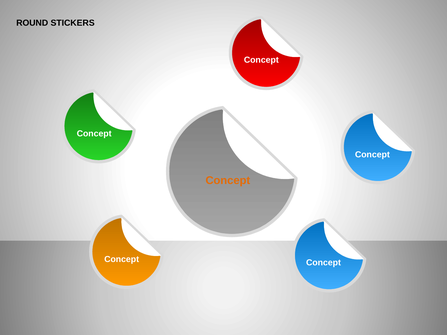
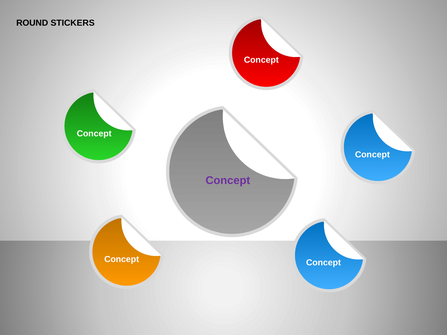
Concept colour: orange -> purple (228, 181)
